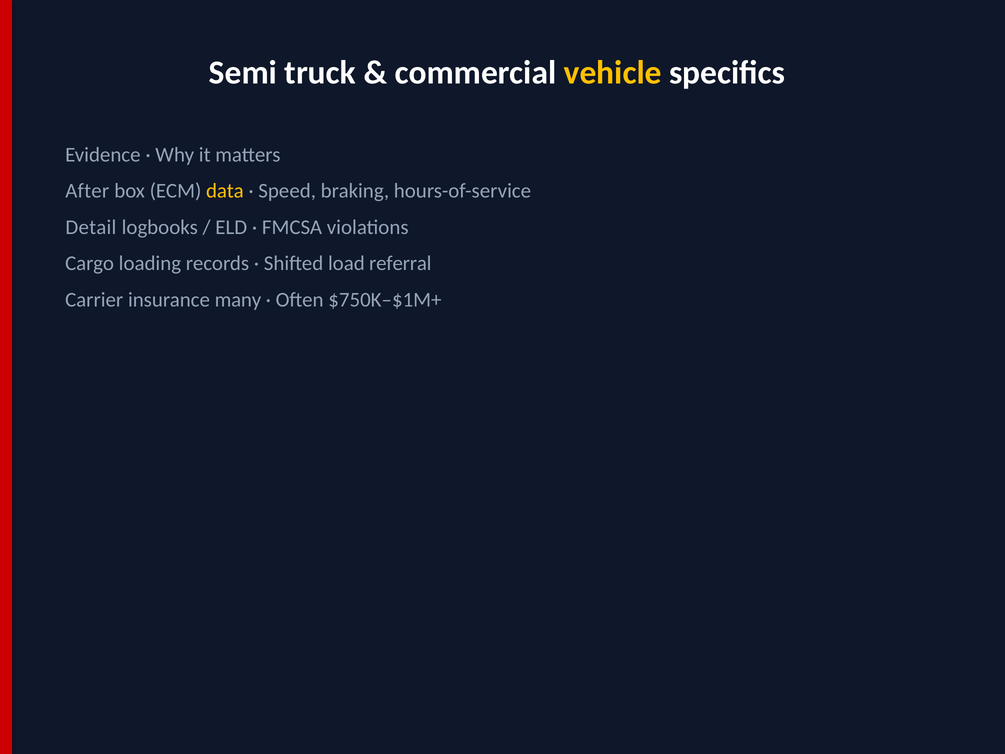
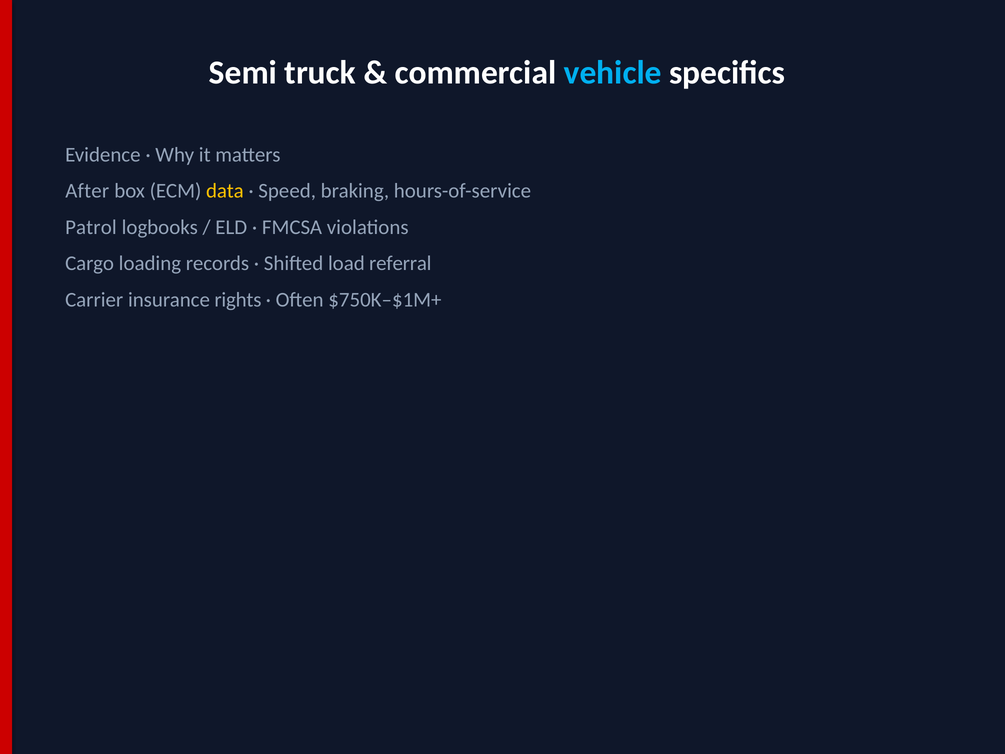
vehicle colour: yellow -> light blue (613, 73)
Detail: Detail -> Patrol (91, 227)
many: many -> rights (238, 300)
